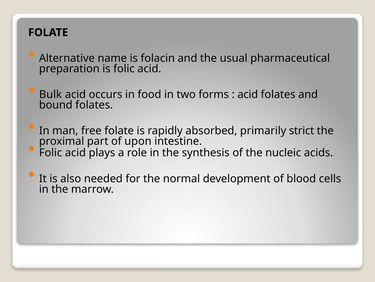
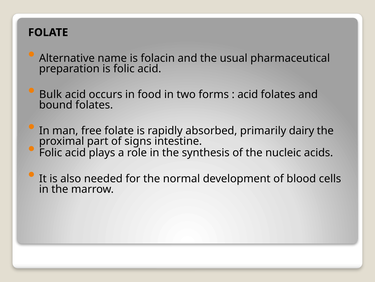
strict: strict -> dairy (302, 130)
upon: upon -> signs (138, 141)
